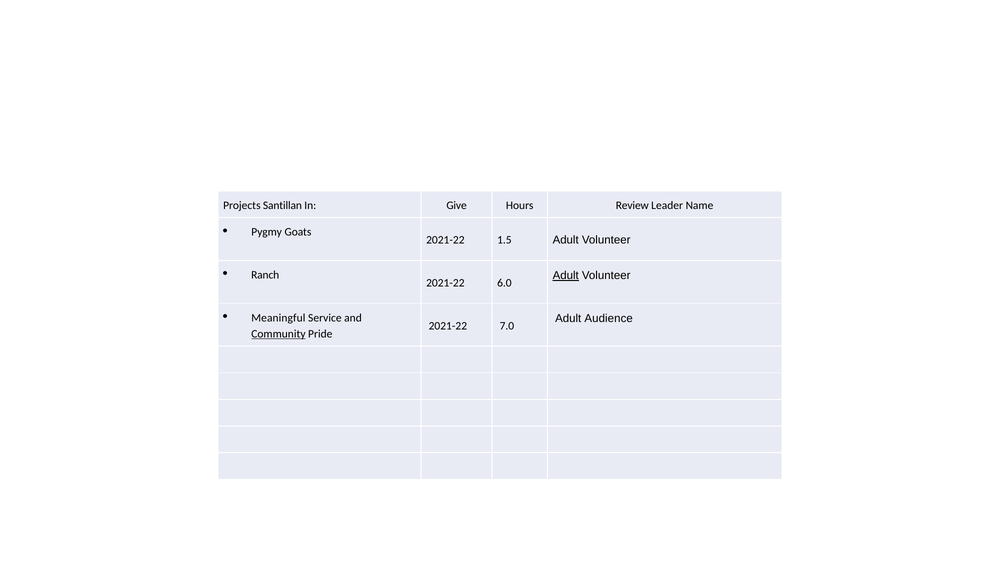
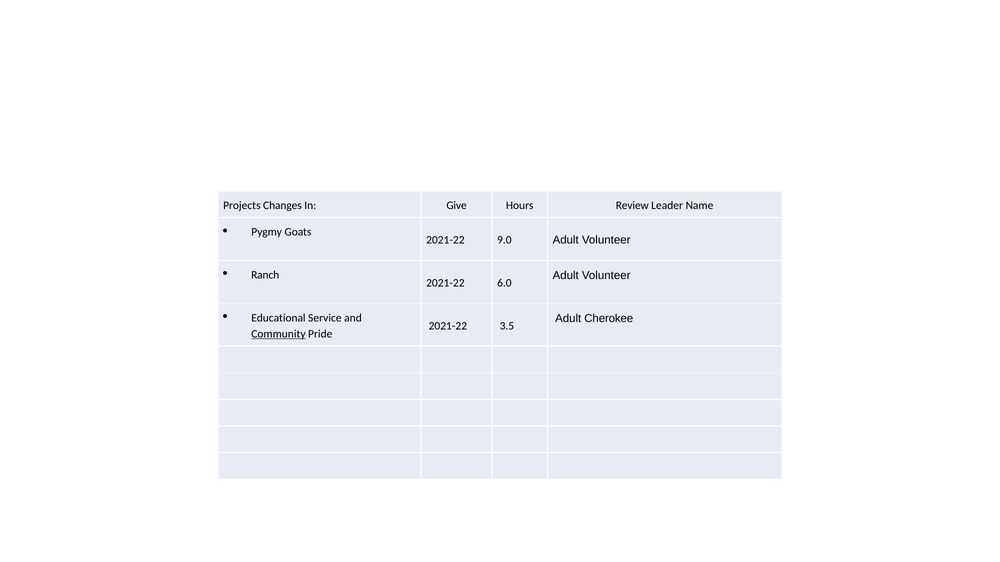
Santillan: Santillan -> Changes (282, 206)
1.5: 1.5 -> 9.0 (504, 240)
Adult underline: present -> none (566, 276)
Meaningful: Meaningful -> Educational (278, 318)
Audience: Audience -> Cherokee (609, 319)
7.0: 7.0 -> 3.5 (507, 326)
